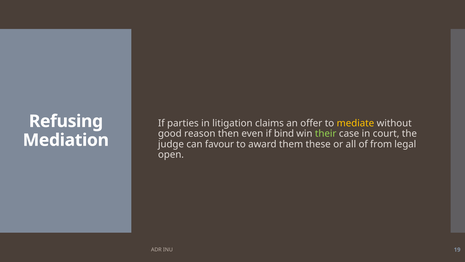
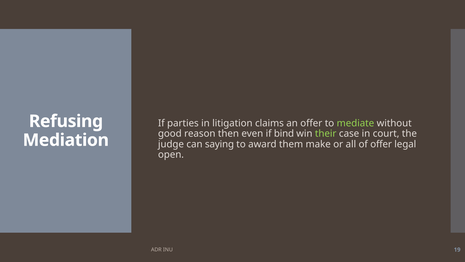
mediate colour: yellow -> light green (355, 123)
favour: favour -> saying (219, 144)
these: these -> make (318, 144)
of from: from -> offer (381, 144)
